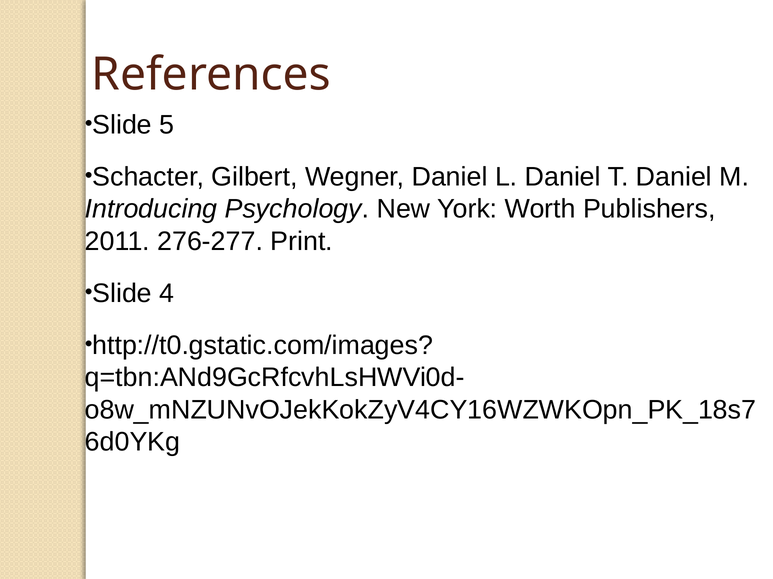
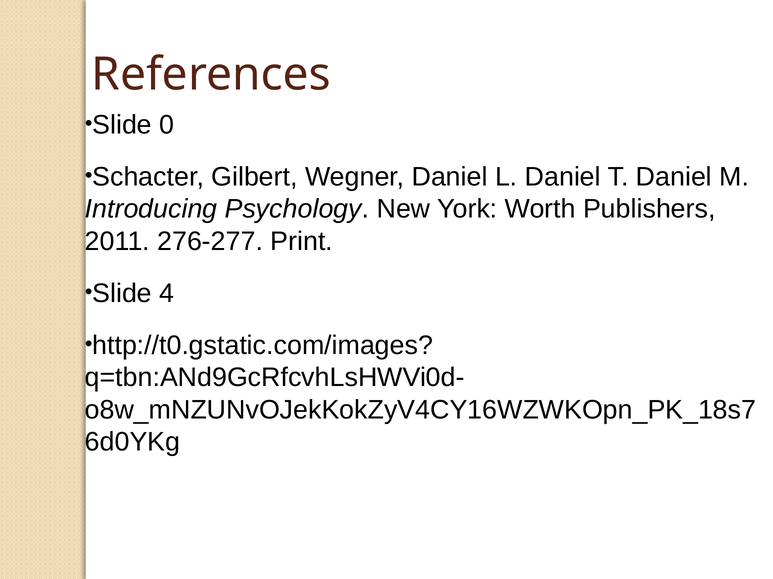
5: 5 -> 0 (167, 125)
